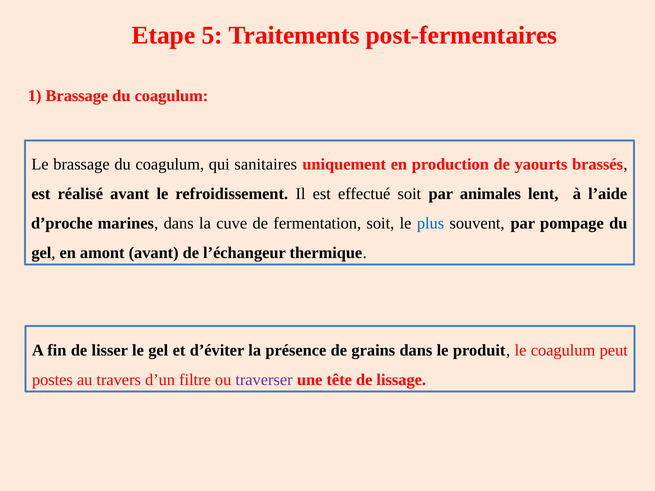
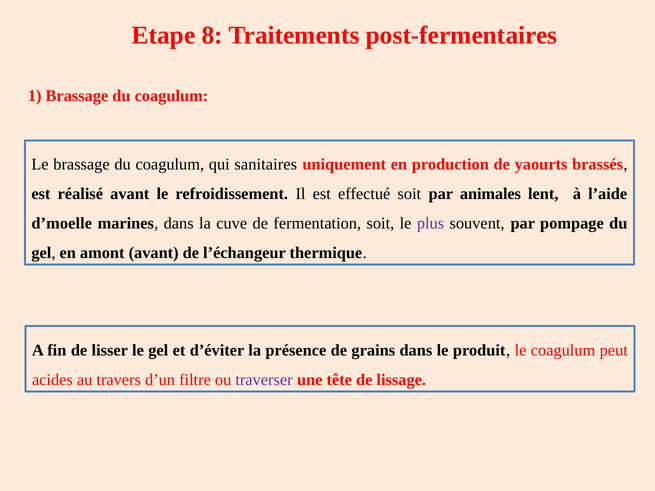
5: 5 -> 8 (212, 36)
d’proche: d’proche -> d’moelle (62, 223)
plus colour: blue -> purple (431, 223)
postes: postes -> acides (52, 380)
